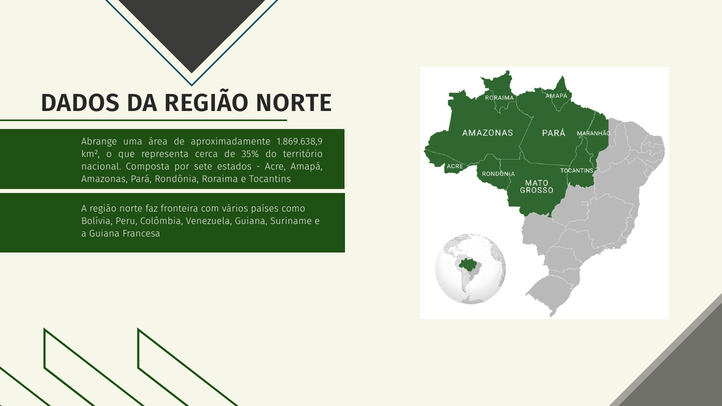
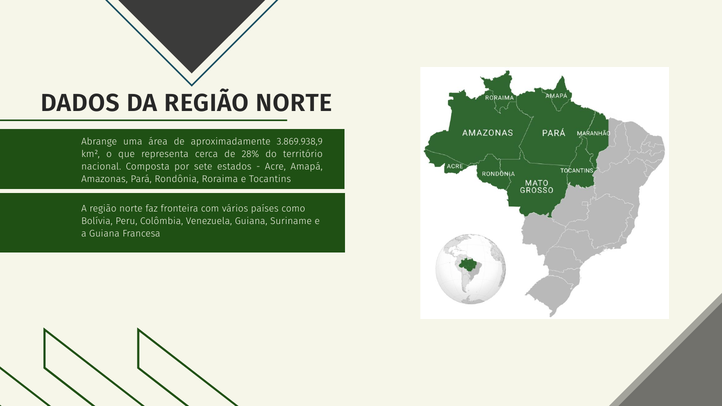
1.869.638,9: 1.869.638,9 -> 3.869.938,9 (300, 142)
35%: 35% -> 28% (250, 154)
